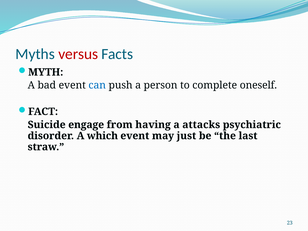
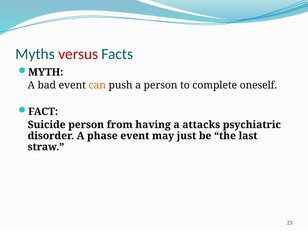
can colour: blue -> orange (97, 85)
Suicide engage: engage -> person (86, 125)
which: which -> phase (102, 136)
